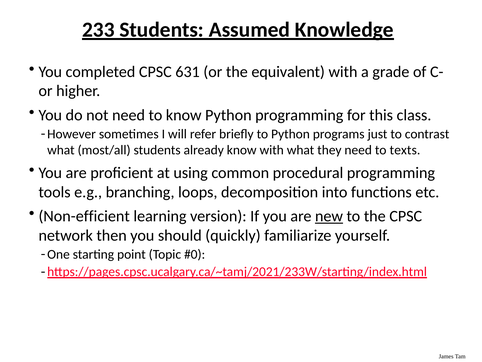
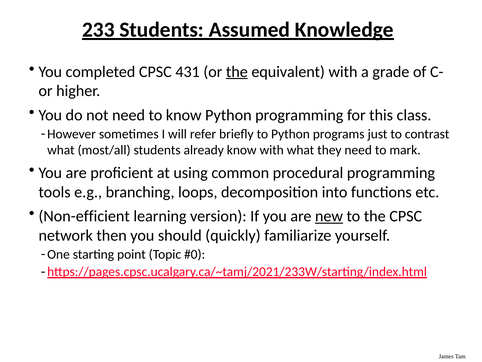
631: 631 -> 431 (188, 72)
the underline: none -> present (237, 72)
texts: texts -> mark (405, 150)
